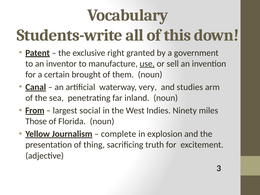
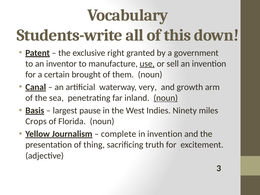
studies: studies -> growth (190, 87)
noun underline: none -> present (166, 98)
From: From -> Basis (35, 111)
social: social -> pause (90, 111)
Those: Those -> Crops (36, 121)
in explosion: explosion -> invention (165, 134)
